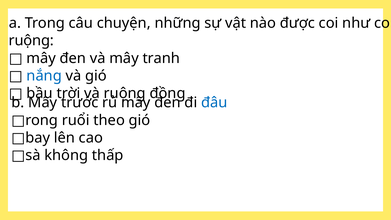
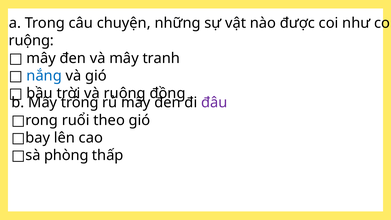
trước: trước -> trông (80, 103)
đâu colour: blue -> purple (214, 103)
không: không -> phòng (66, 155)
